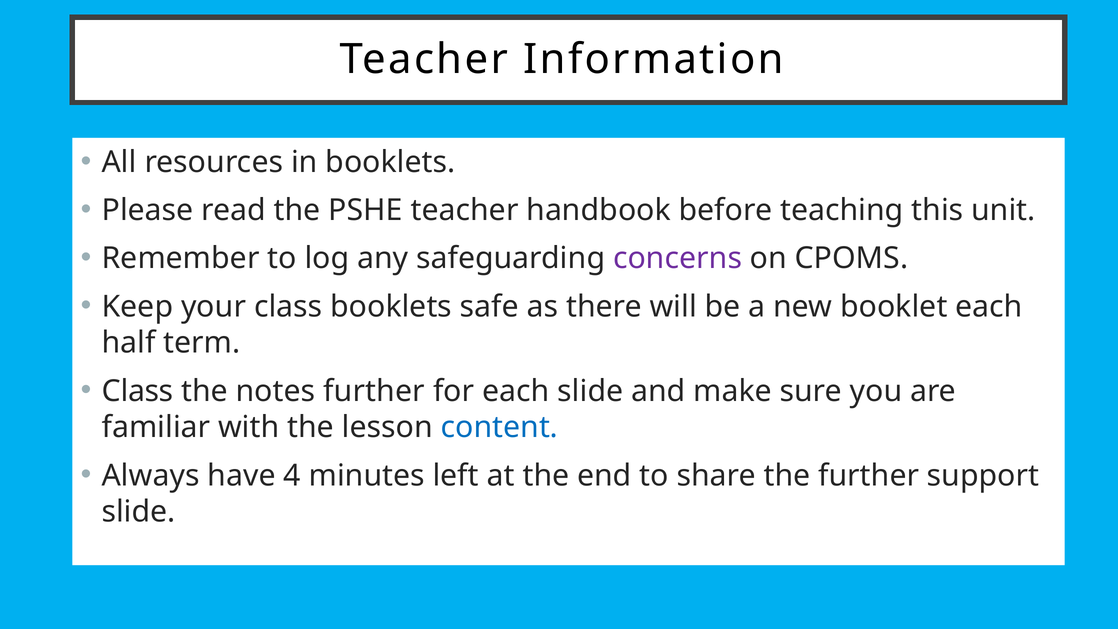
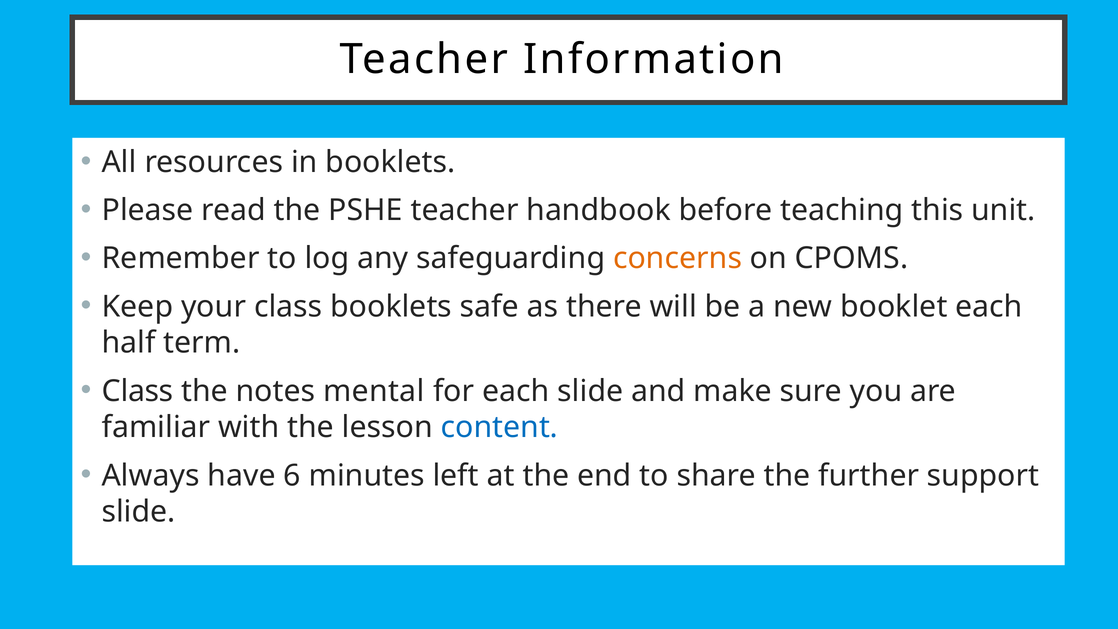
concerns colour: purple -> orange (678, 258)
notes further: further -> mental (374, 391)
4: 4 -> 6 (292, 475)
